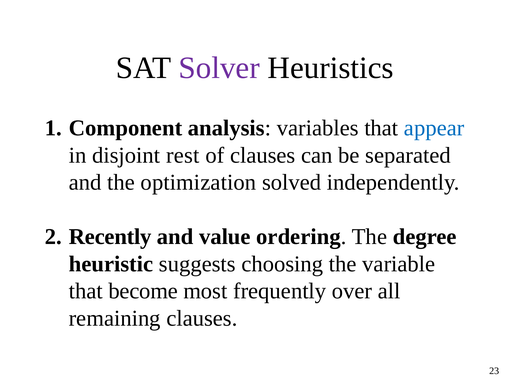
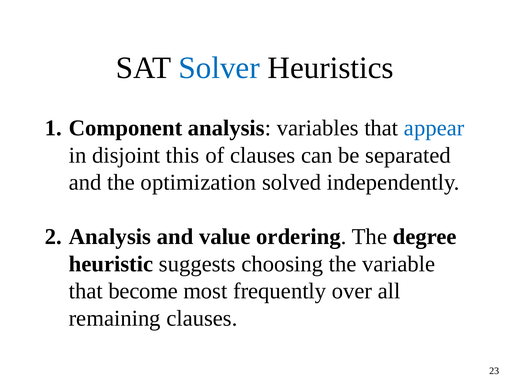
Solver colour: purple -> blue (219, 68)
rest: rest -> this (183, 155)
Recently: Recently -> Analysis (110, 237)
